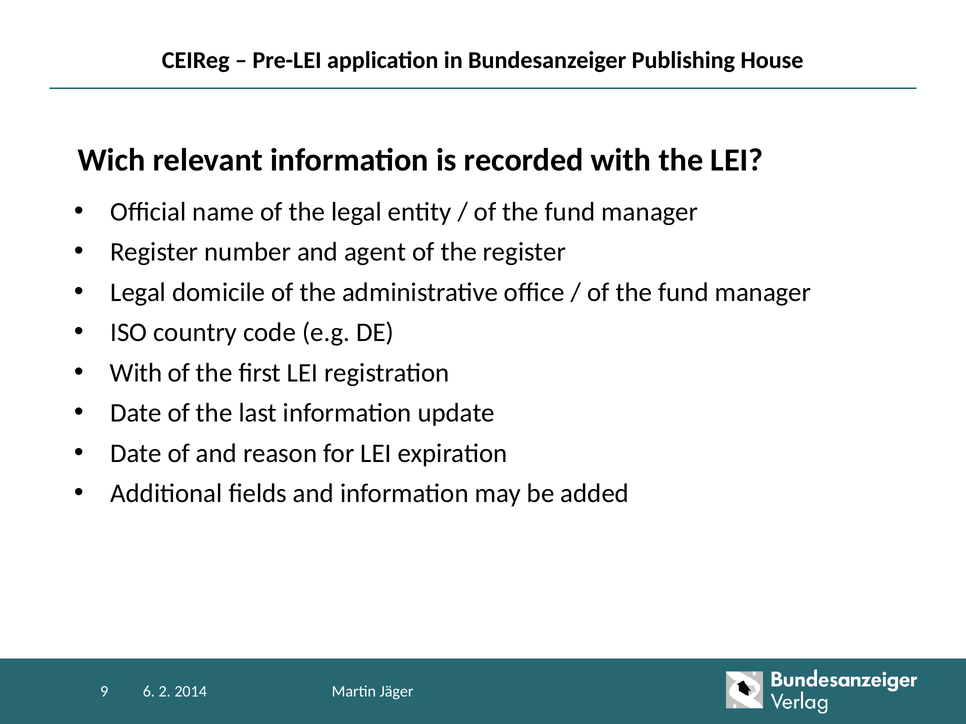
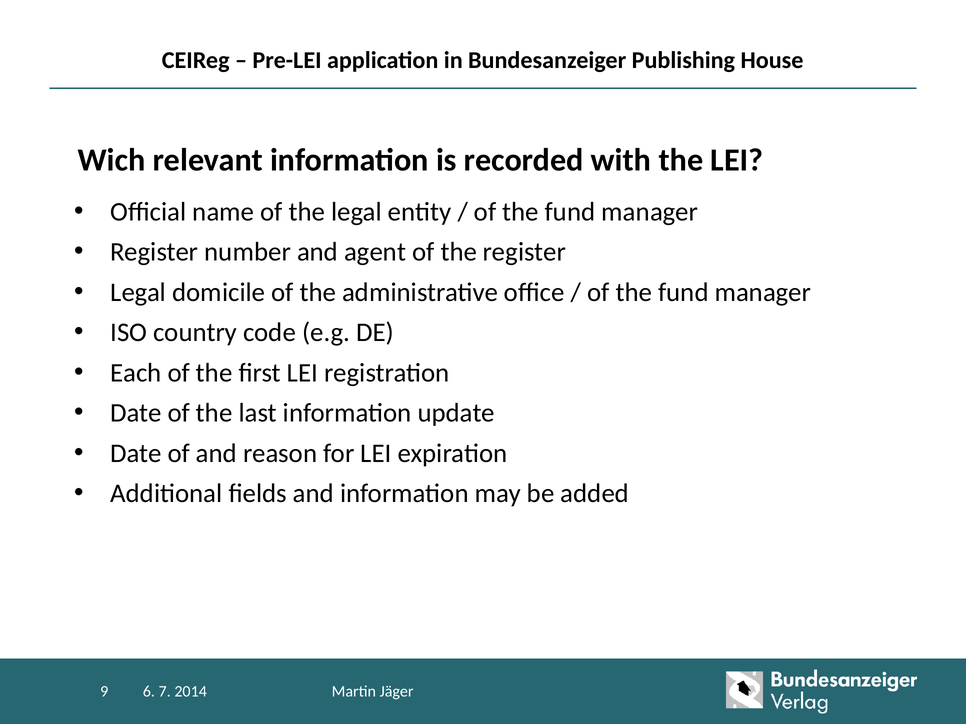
With: With -> Each (136, 373)
2: 2 -> 7 (165, 692)
